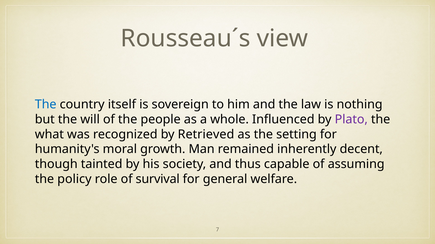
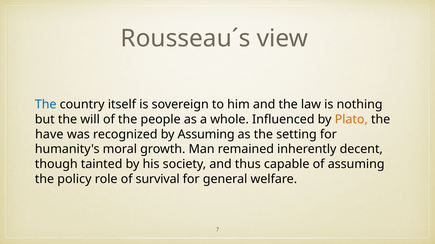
Plato colour: purple -> orange (351, 120)
what: what -> have (49, 135)
by Retrieved: Retrieved -> Assuming (206, 135)
